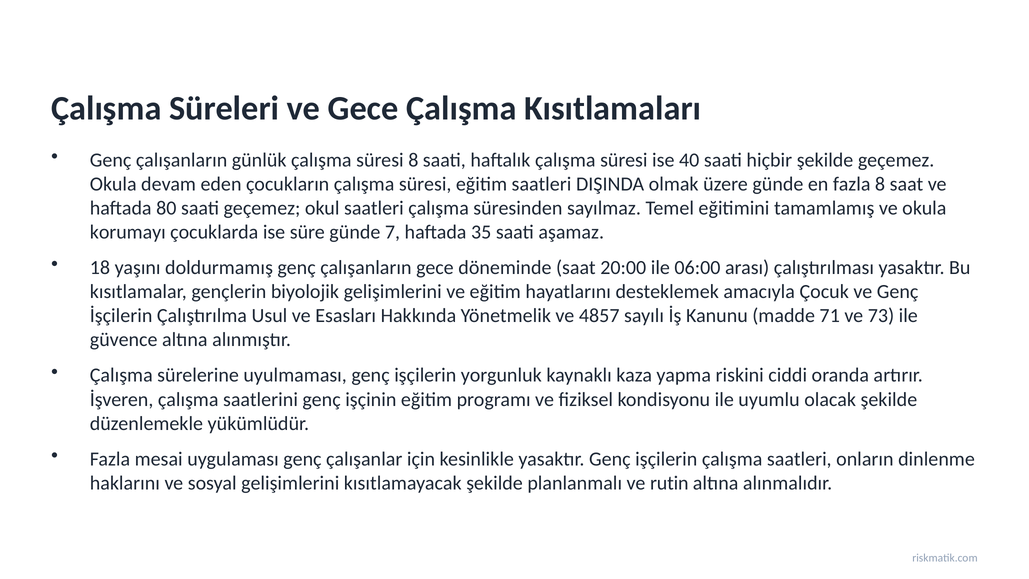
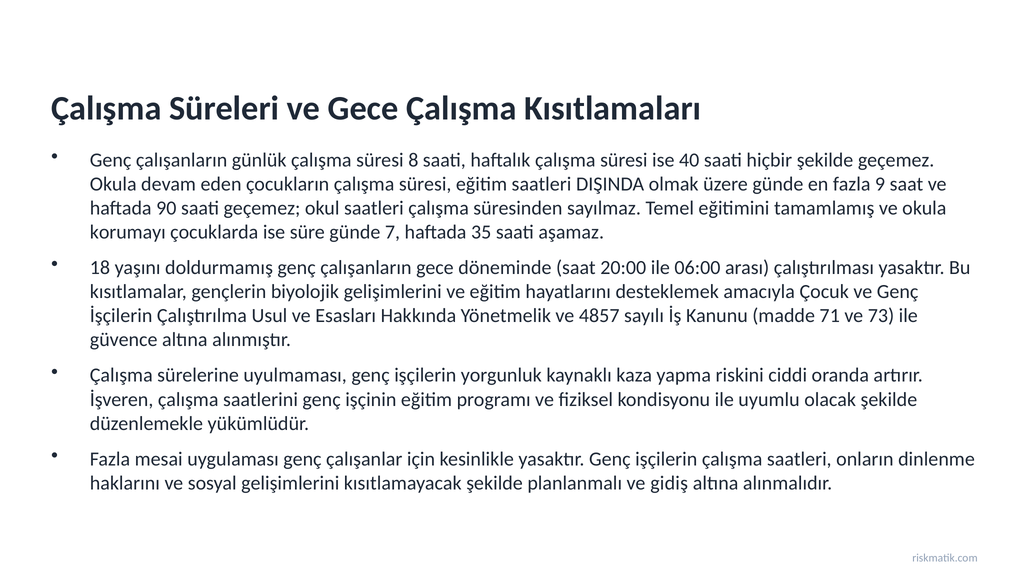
fazla 8: 8 -> 9 (880, 184)
80: 80 -> 90 (166, 208)
rutin: rutin -> gidiş (669, 483)
